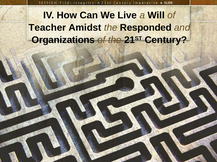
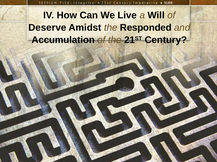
Teacher: Teacher -> Deserve (47, 28)
Organizations: Organizations -> Accumulation (63, 40)
